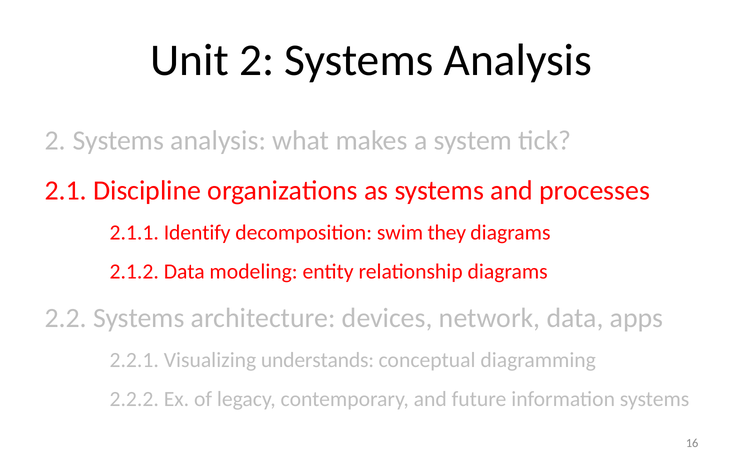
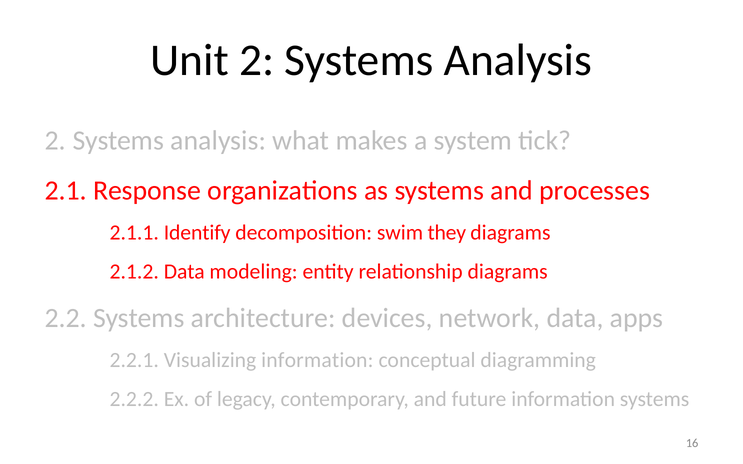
Discipline: Discipline -> Response (147, 191)
Visualizing understands: understands -> information (317, 360)
